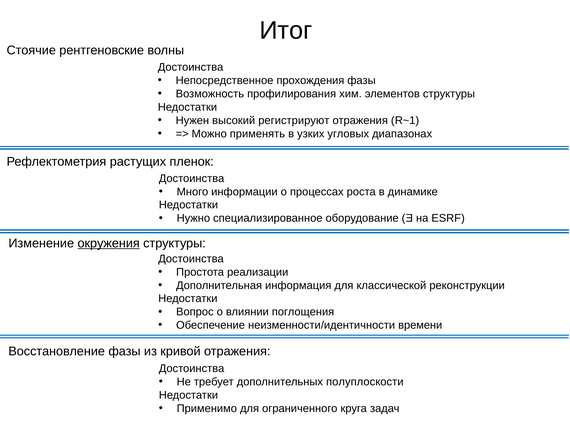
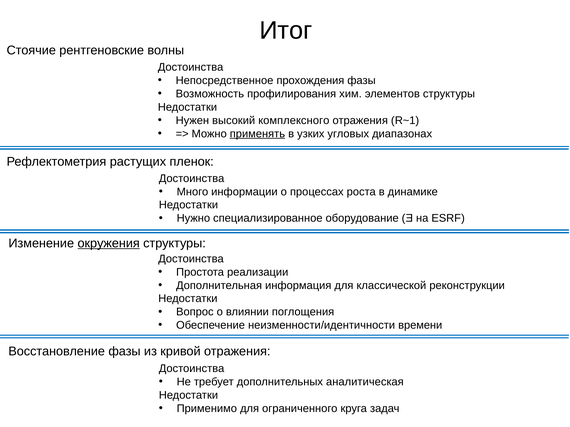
регистрируют: регистрируют -> комплексного (294, 121)
применять underline: none -> present (257, 134)
полуплоскости: полуплоскости -> аналитическая (365, 382)
